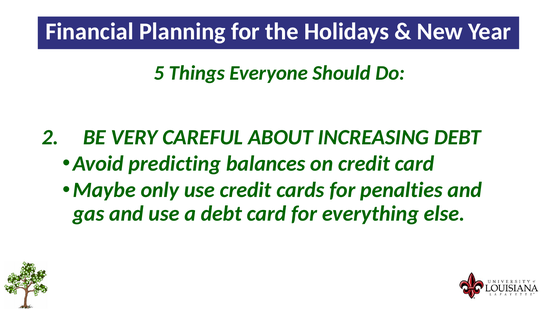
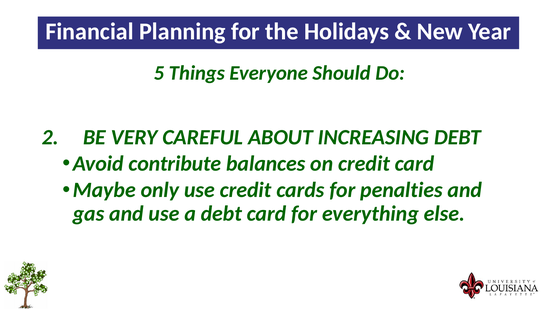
predicting: predicting -> contribute (175, 163)
